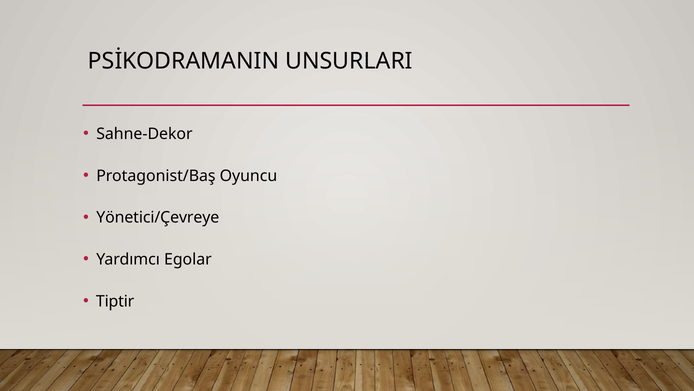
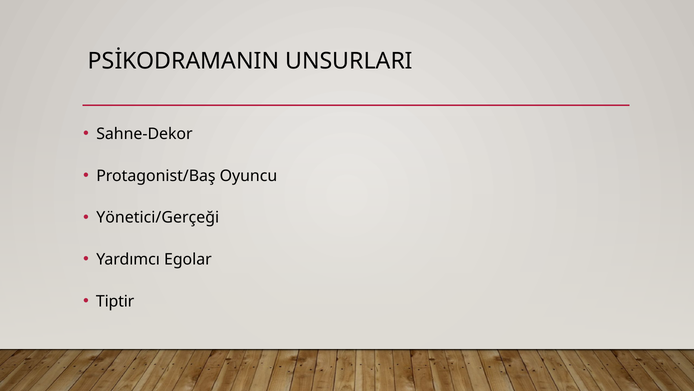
Yönetici/Çevreye: Yönetici/Çevreye -> Yönetici/Gerçeği (158, 217)
